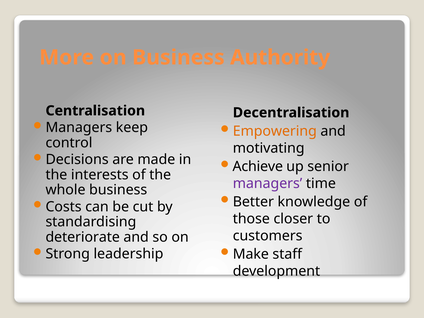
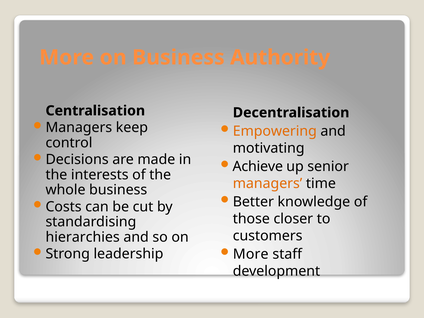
managers colour: purple -> orange (268, 183)
deteriorate: deteriorate -> hierarchies (83, 237)
Make: Make -> More (251, 254)
